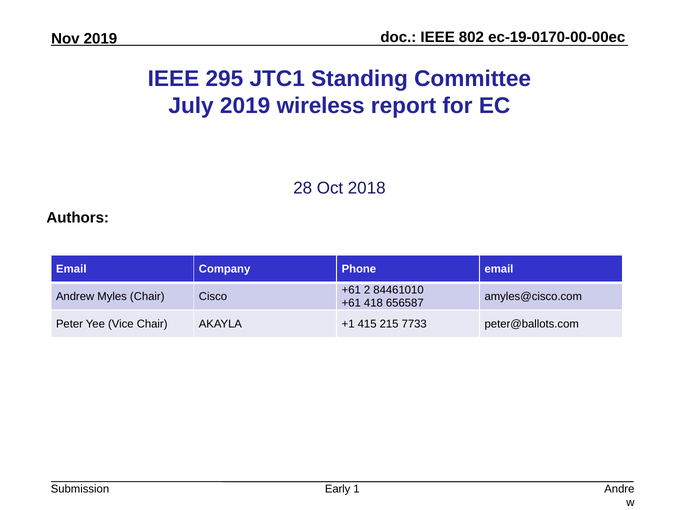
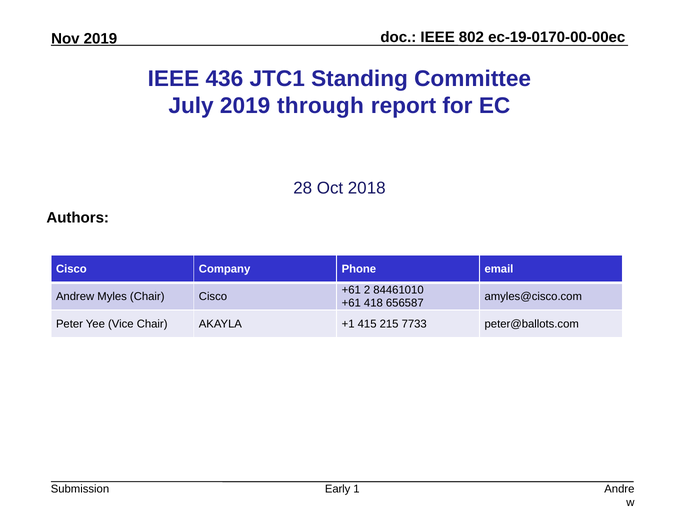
295: 295 -> 436 (224, 79)
wireless: wireless -> through (320, 106)
Email: Email -> Cisco (71, 269)
